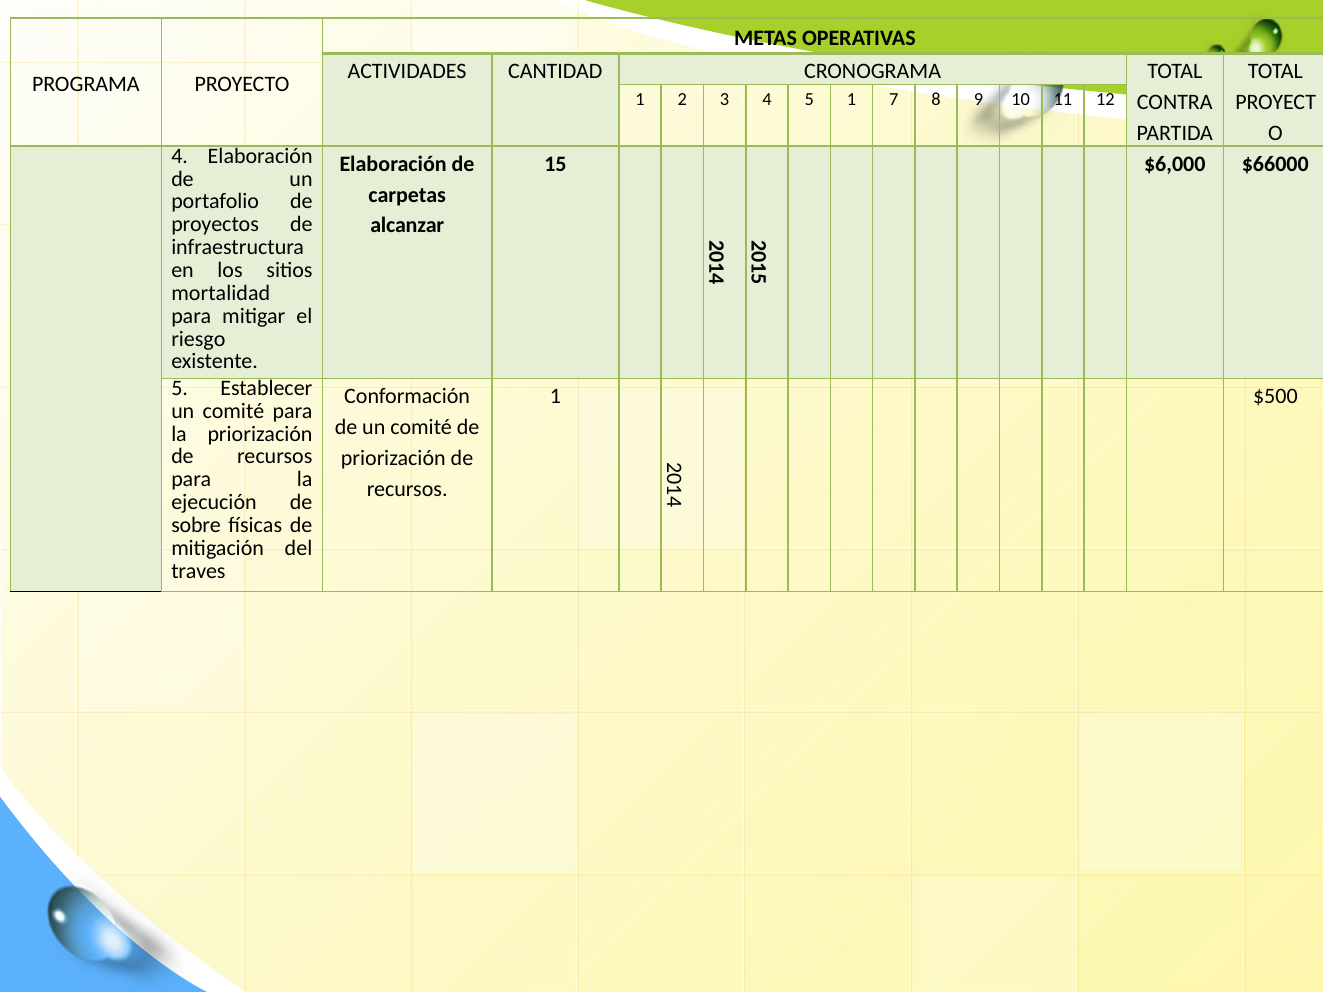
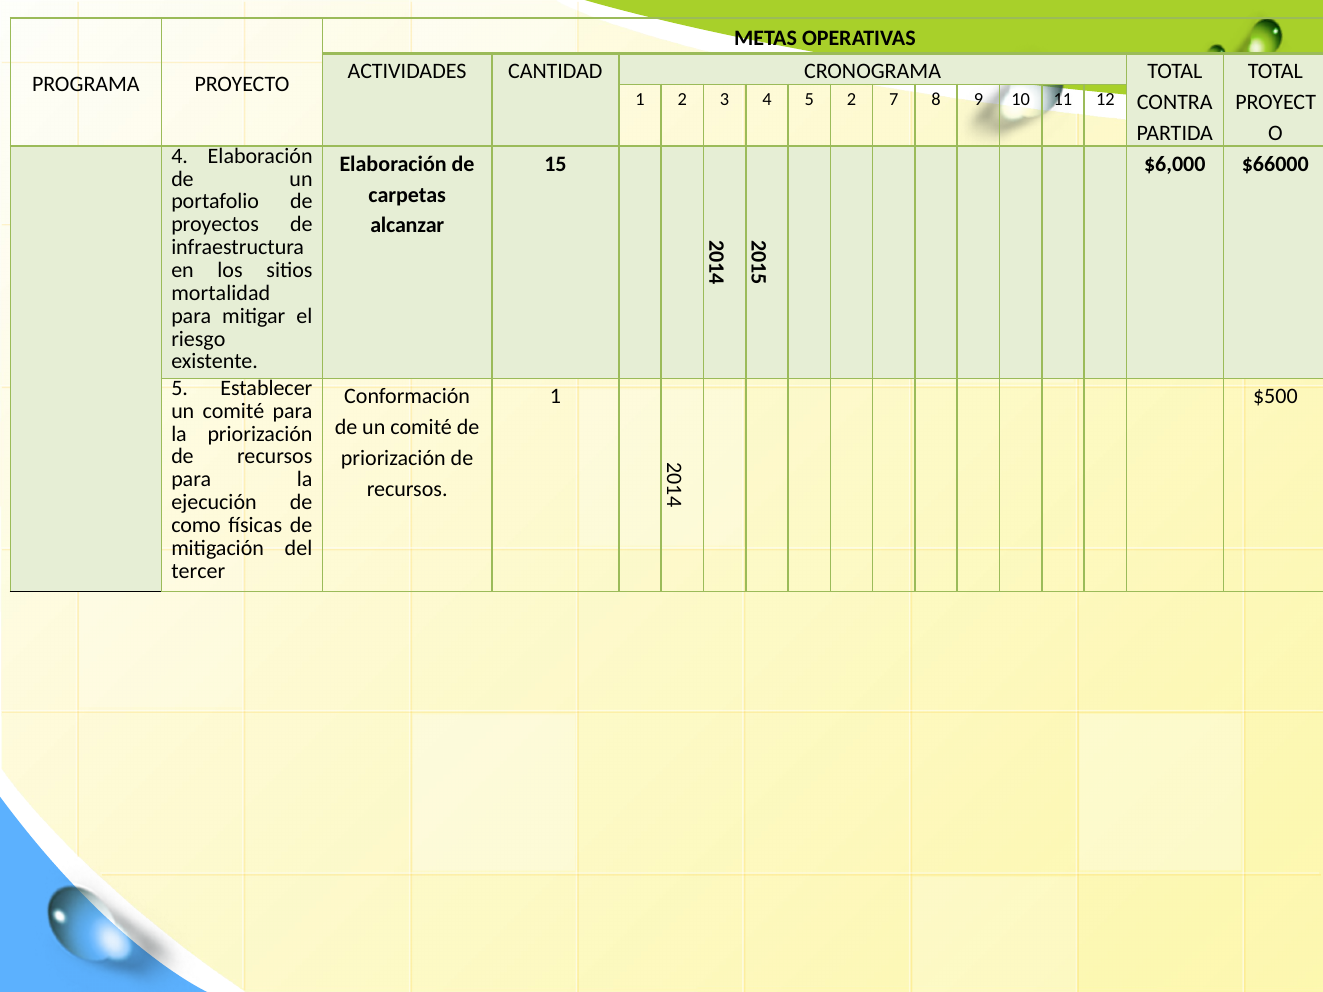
5 1: 1 -> 2 (852, 99)
sobre: sobre -> como (196, 525)
traves: traves -> tercer (198, 571)
